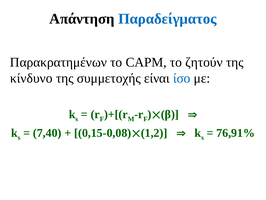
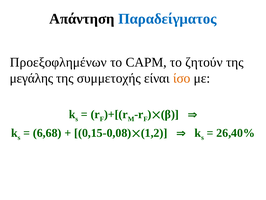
Παρακρατημένων: Παρακρατημένων -> Προεξοφλημένων (58, 62)
κίνδυνο: κίνδυνο -> μεγάλης (31, 78)
ίσο colour: blue -> orange (182, 78)
7,40: 7,40 -> 6,68 (47, 133)
76,91%: 76,91% -> 26,40% (236, 133)
